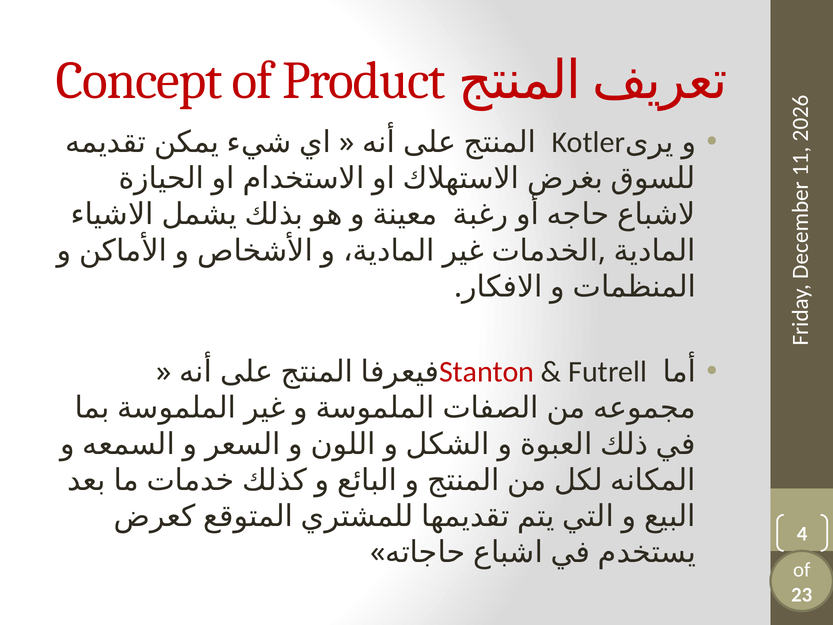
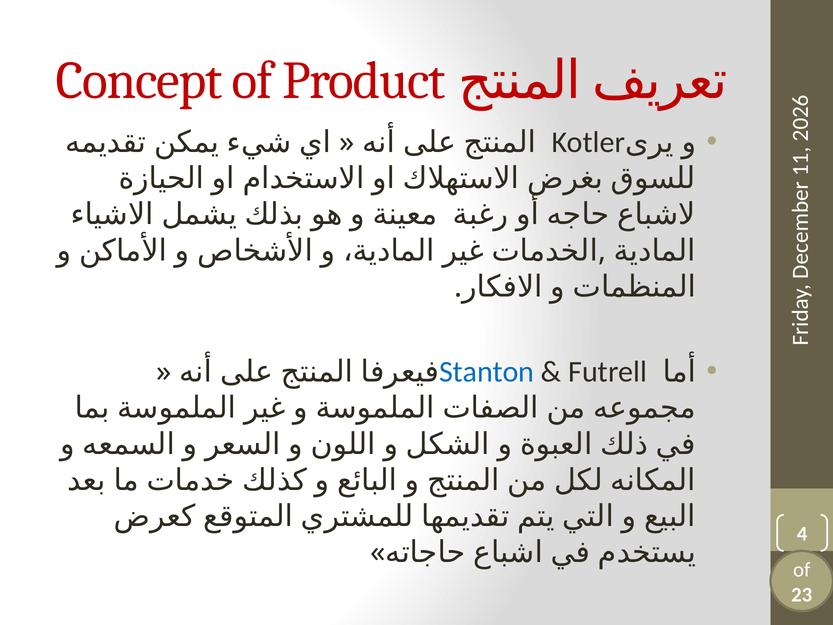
Stanton colour: red -> blue (487, 372)
